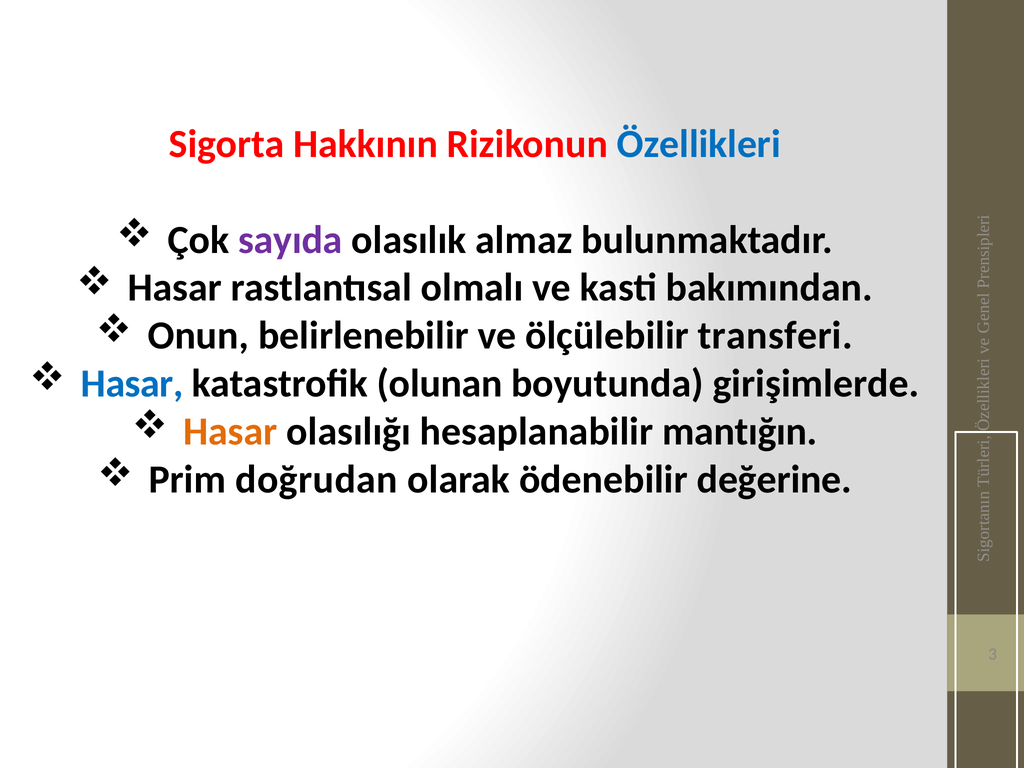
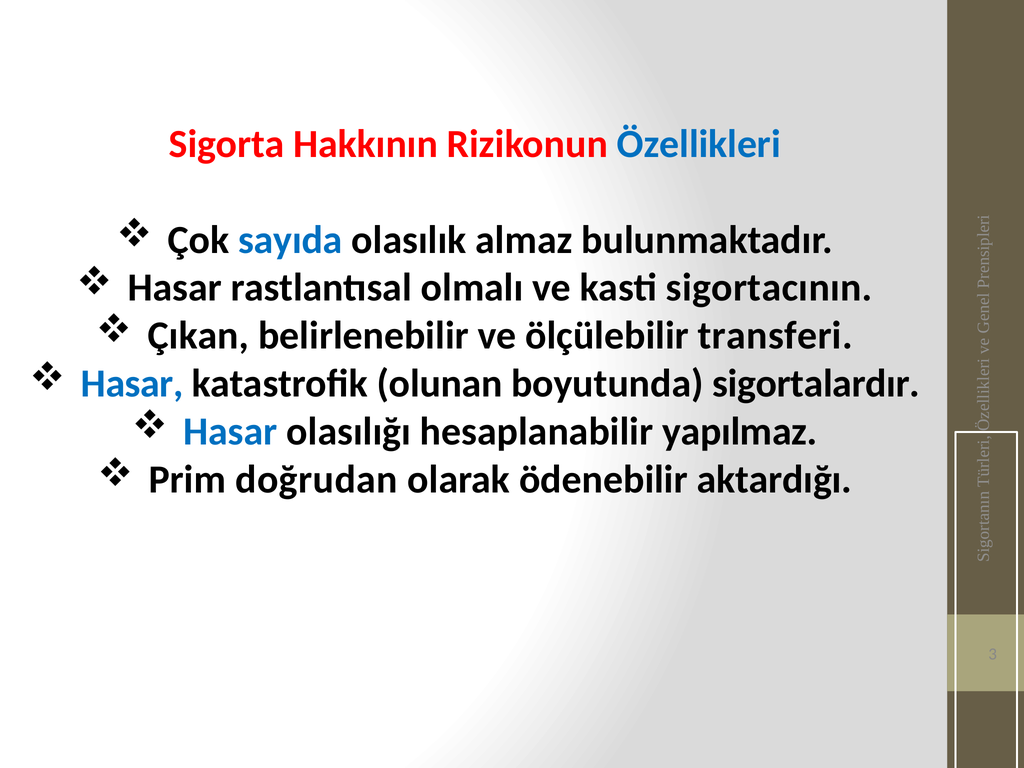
sayıda colour: purple -> blue (290, 240)
bakımından: bakımından -> sigortacının (769, 288)
Onun: Onun -> Çıkan (198, 336)
girişimlerde: girişimlerde -> sigortalardır (816, 384)
Hasar colour: orange -> blue (230, 432)
mantığın: mantığın -> yapılmaz (740, 432)
değerine: değerine -> aktardığı (774, 479)
